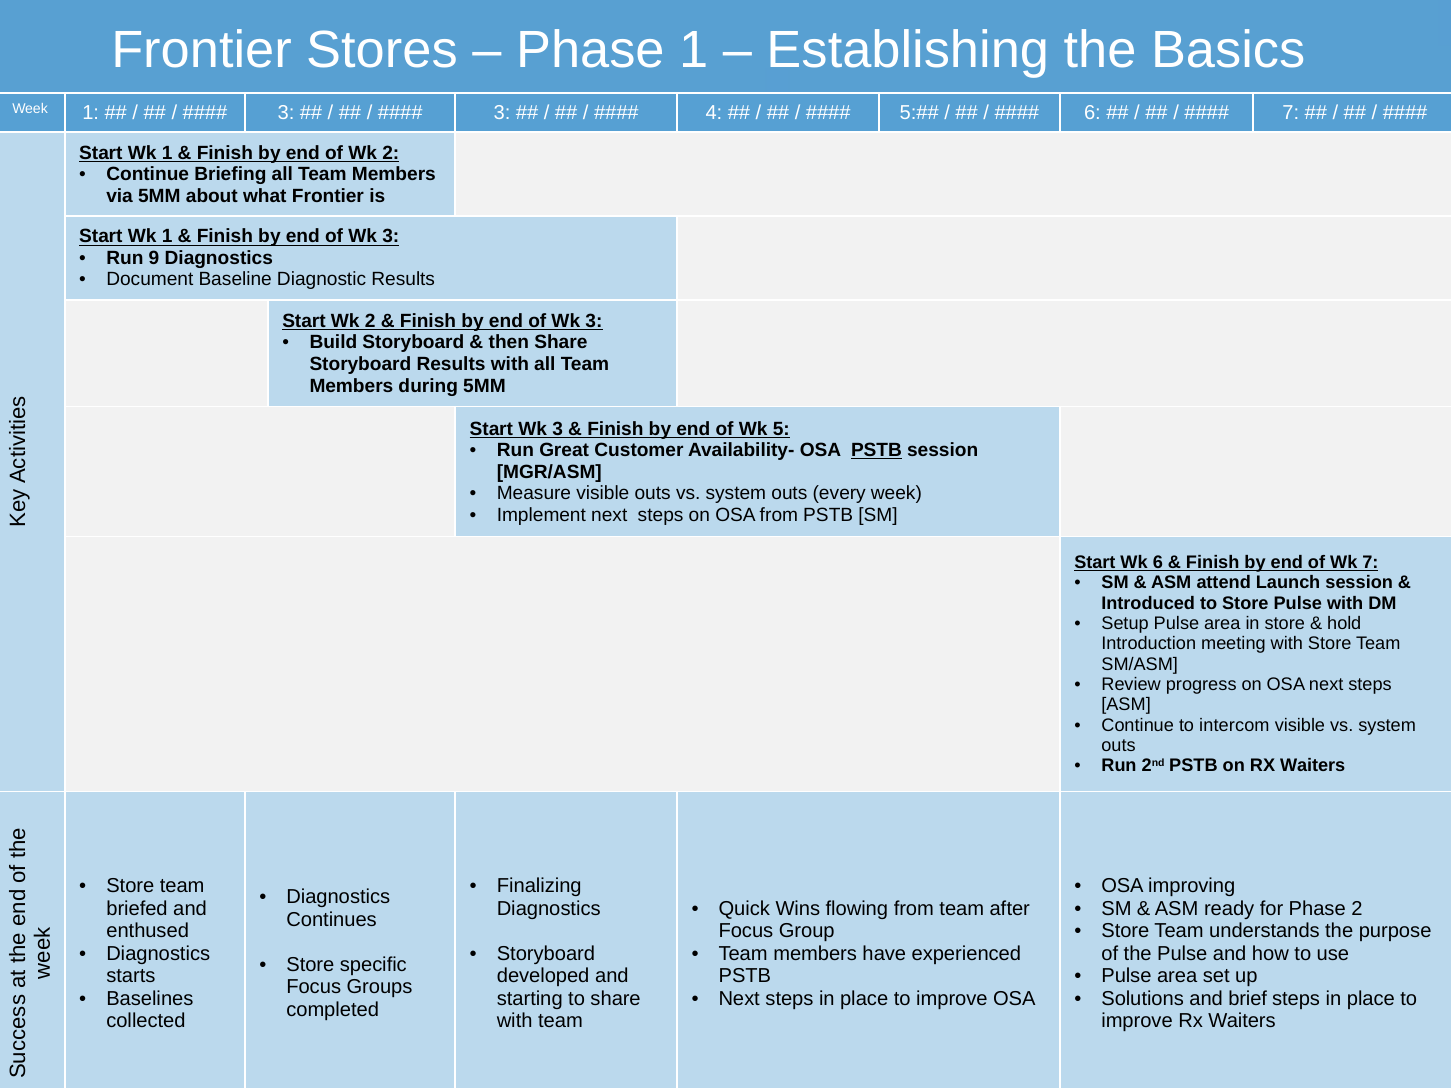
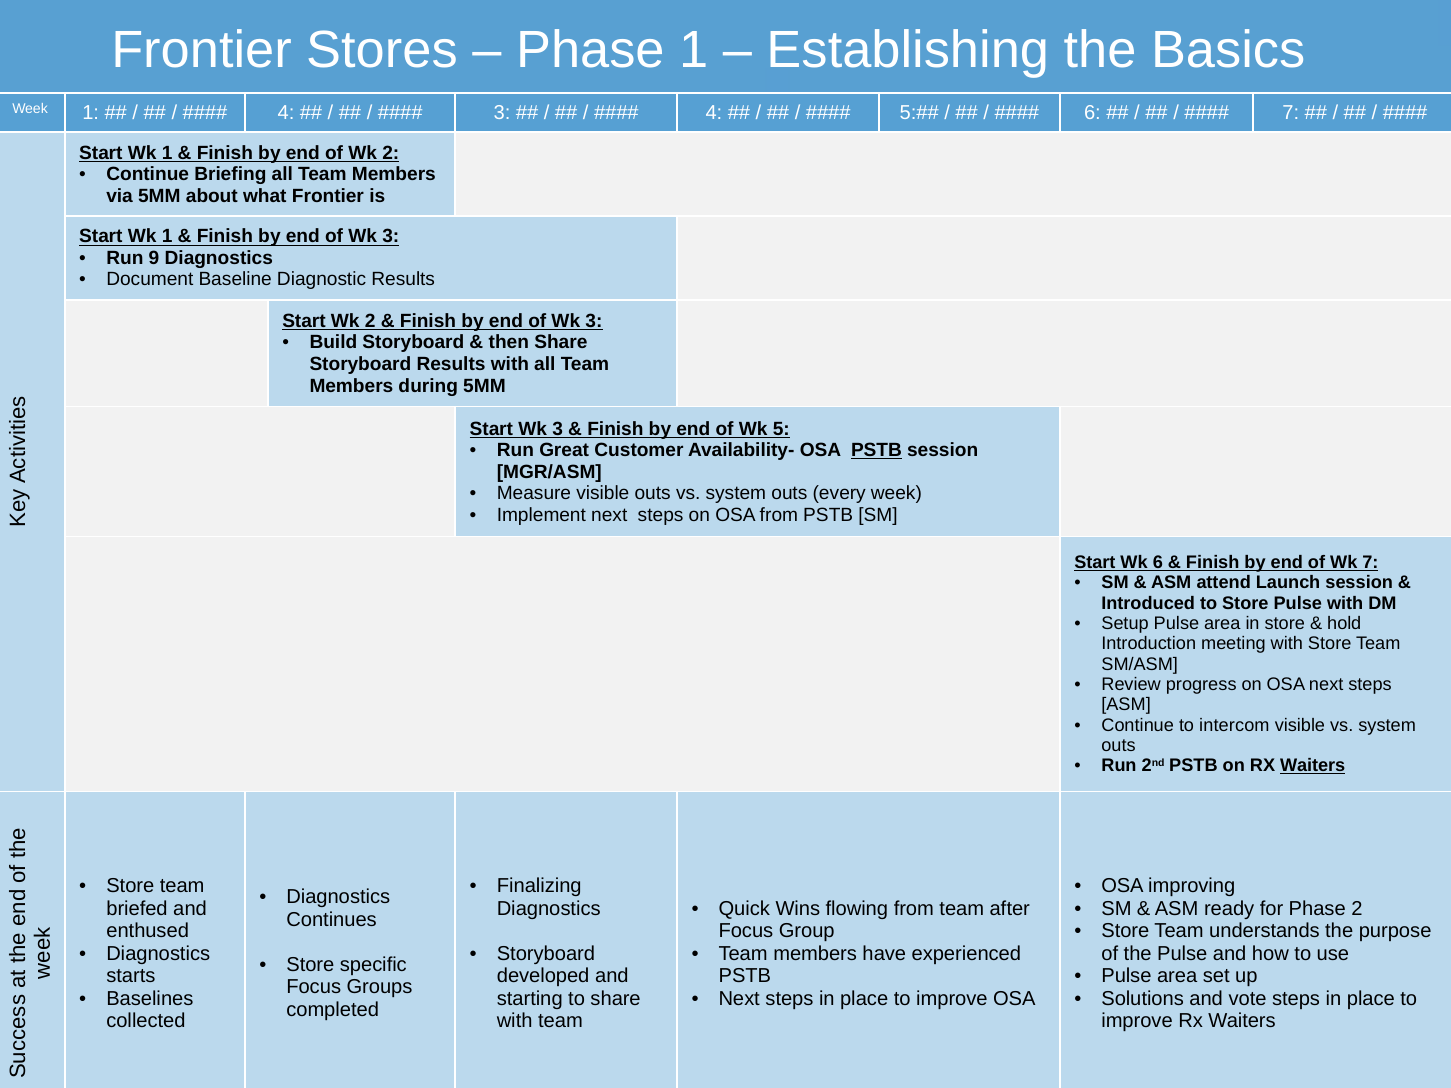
3: 3 -> 4 (286, 113)
Waiters underline: none -> present (1313, 766)
brief: brief -> vote (1248, 999)
